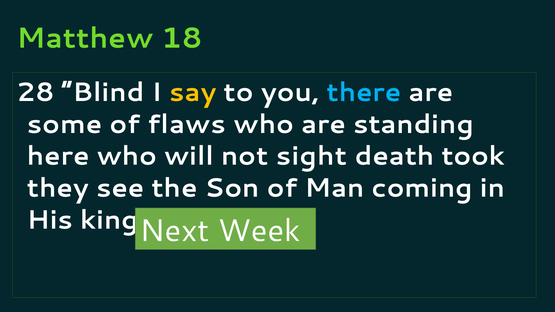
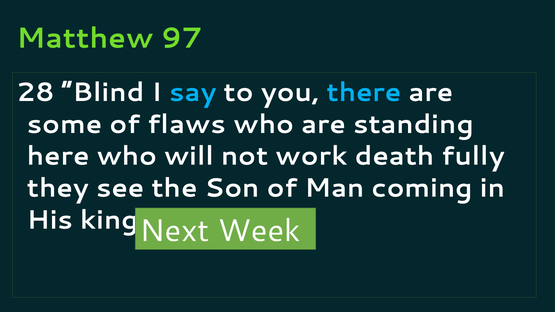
18: 18 -> 97 (182, 38)
say colour: yellow -> light blue (193, 93)
sight: sight -> work (311, 156)
took: took -> fully (473, 156)
